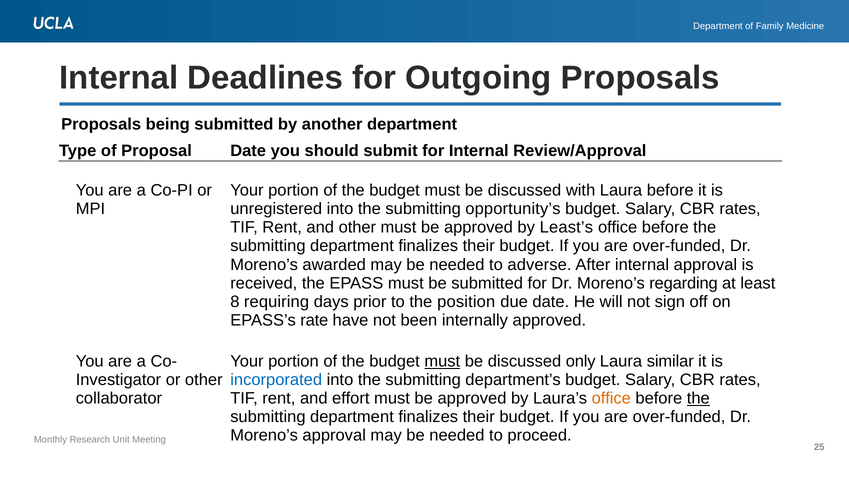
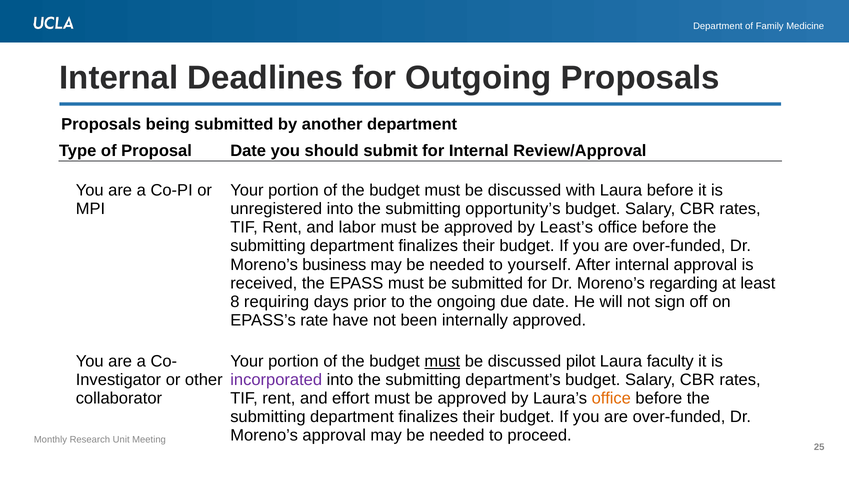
and other: other -> labor (357, 228)
awarded: awarded -> business (334, 265)
adverse: adverse -> yourself (540, 265)
position: position -> ongoing (466, 302)
only: only -> pilot (581, 362)
similar: similar -> faculty (670, 362)
incorporated colour: blue -> purple (276, 380)
the underline: present -> none (698, 399)
